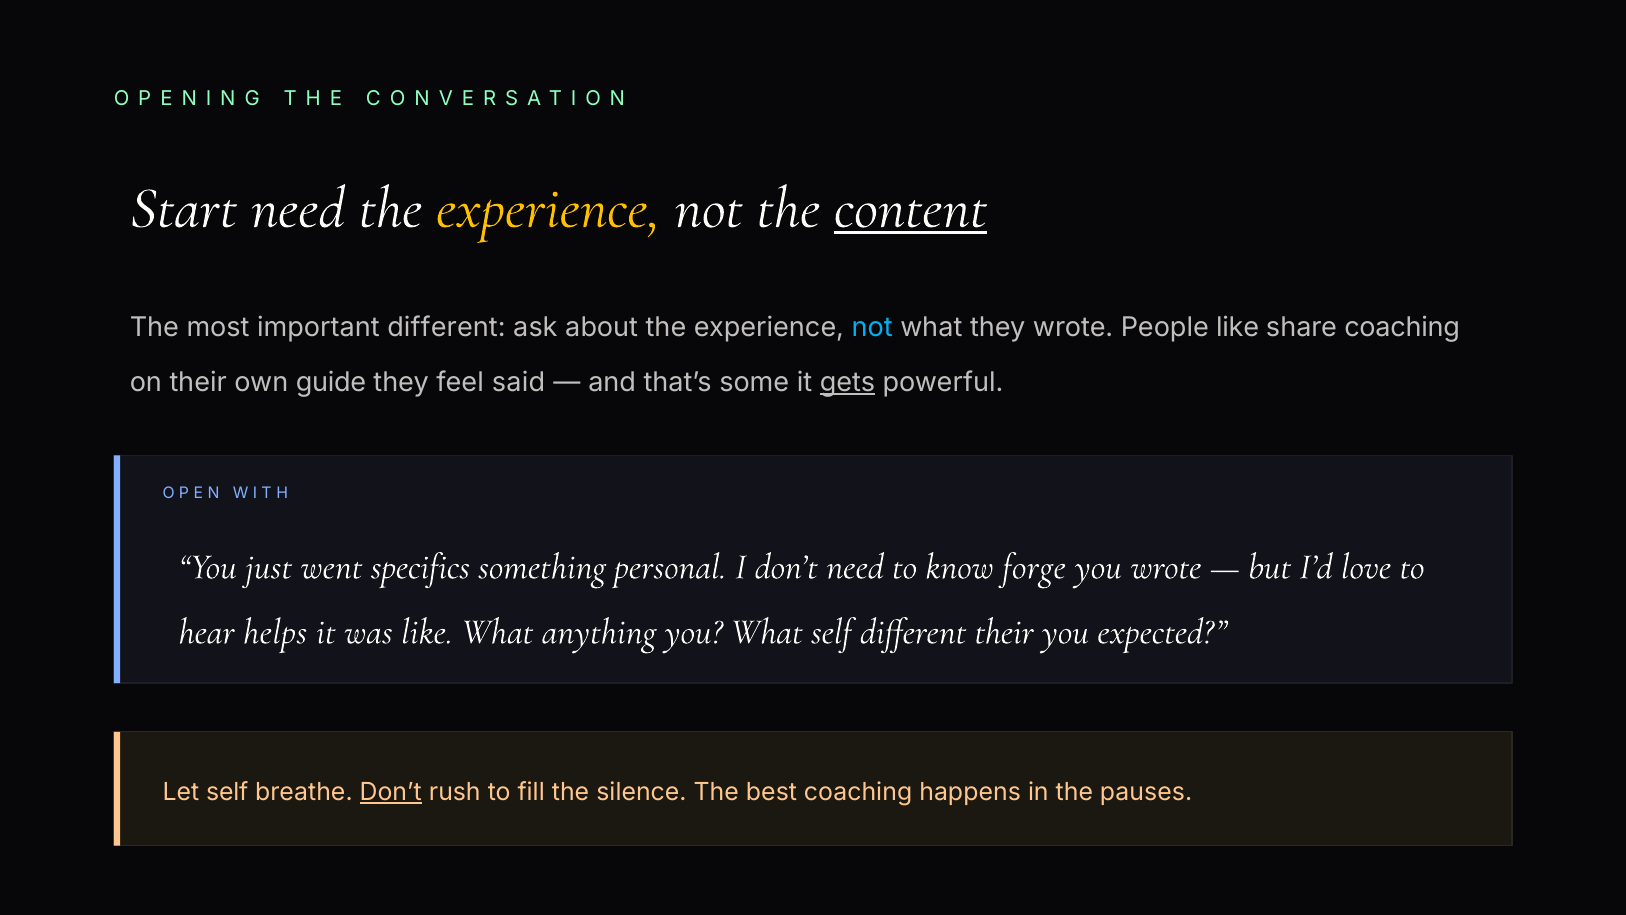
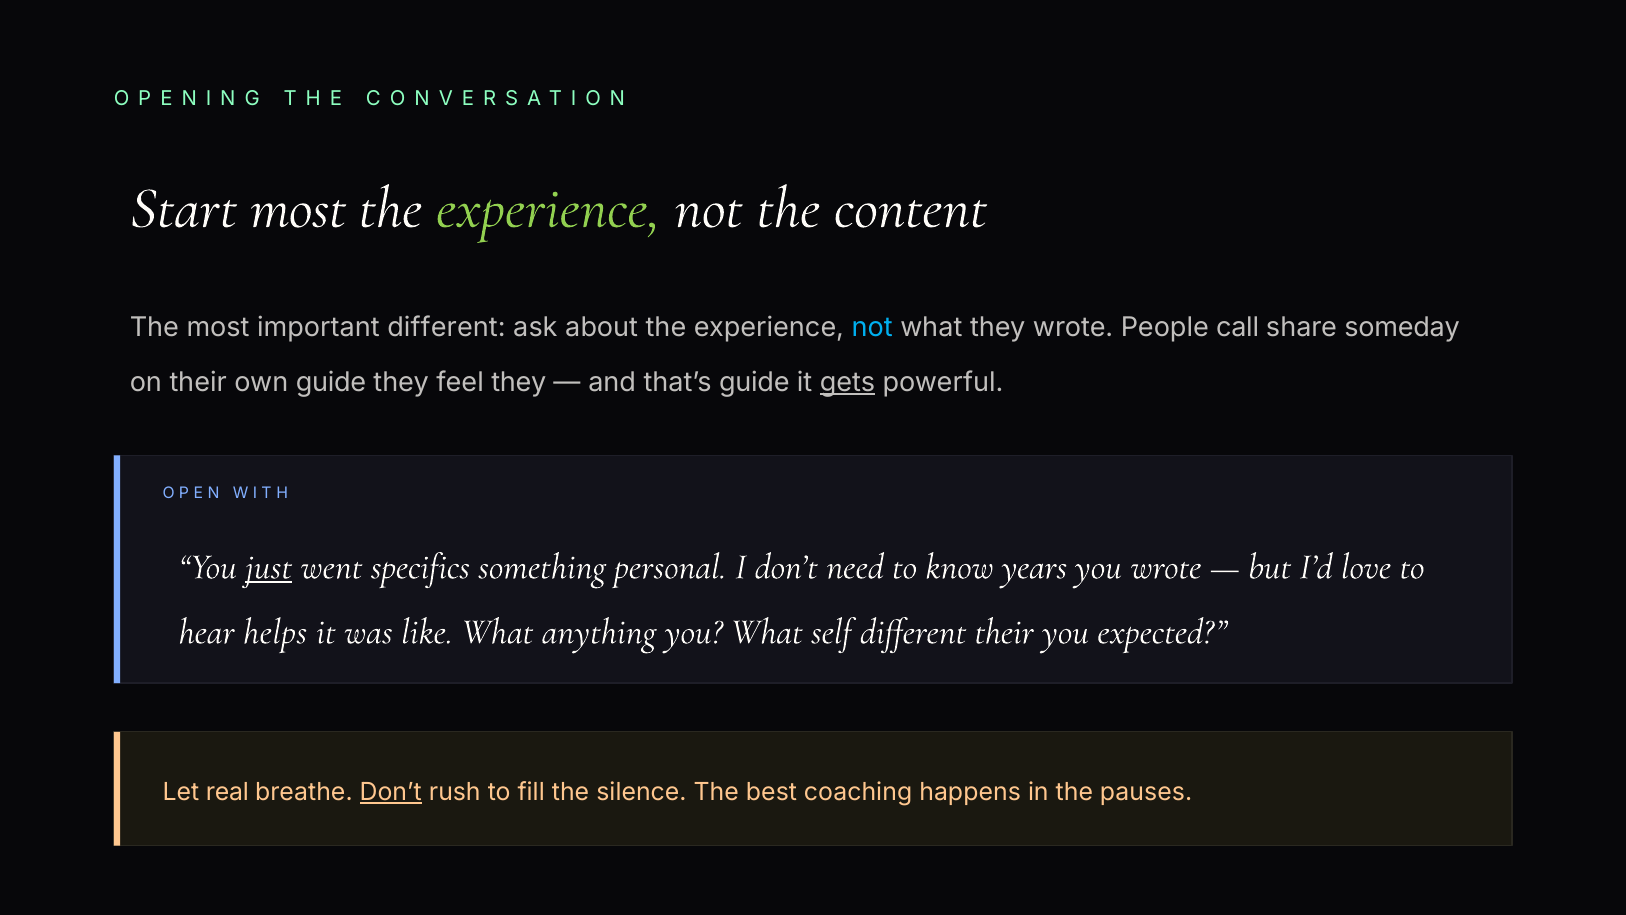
Start need: need -> most (298, 207)
experience colour: yellow -> light green (548, 207)
content underline: present -> none (910, 207)
People like: like -> call (1238, 327)
share coaching: coaching -> someday (1402, 327)
feel said: said -> they (519, 382)
that’s some: some -> guide (754, 382)
just underline: none -> present (269, 566)
forge: forge -> years (1034, 566)
Let self: self -> real (227, 792)
